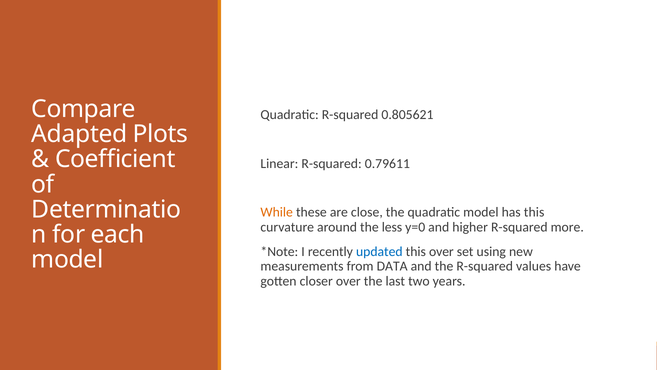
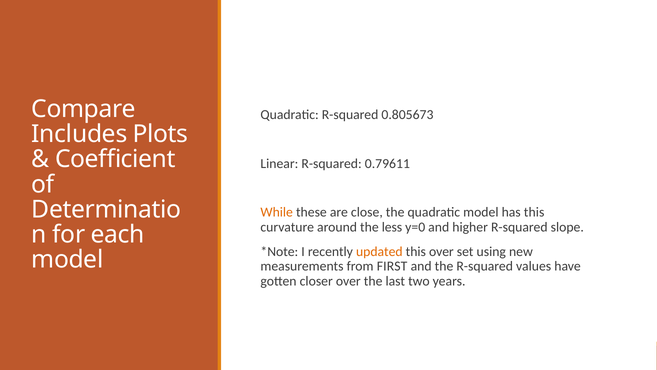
0.805621: 0.805621 -> 0.805673 (407, 115)
Adapted: Adapted -> Includes (79, 134)
more: more -> slope (567, 227)
updated colour: blue -> orange (379, 251)
DATA: DATA -> FIRST (392, 266)
